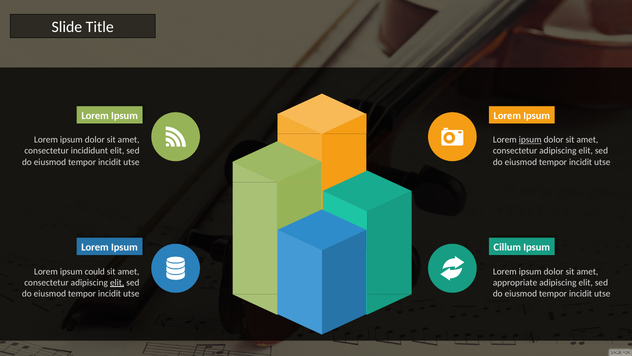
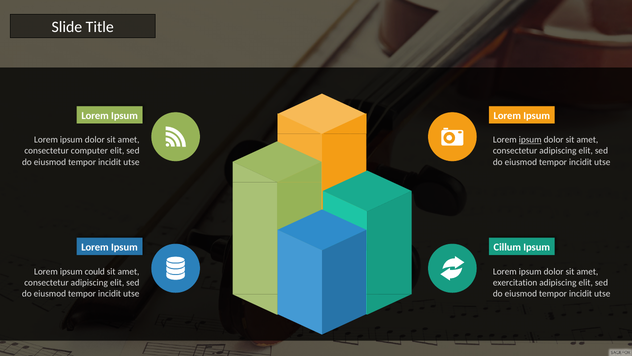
incididunt: incididunt -> computer (89, 151)
elit underline: present -> none (117, 282)
appropriate: appropriate -> exercitation (515, 282)
